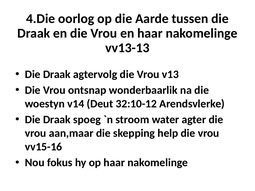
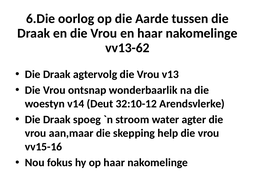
4.Die: 4.Die -> 6.Die (41, 19)
vv13-13: vv13-13 -> vv13-62 (127, 48)
